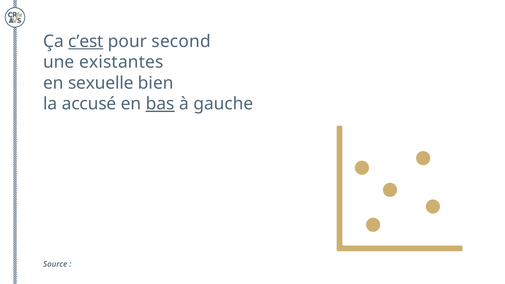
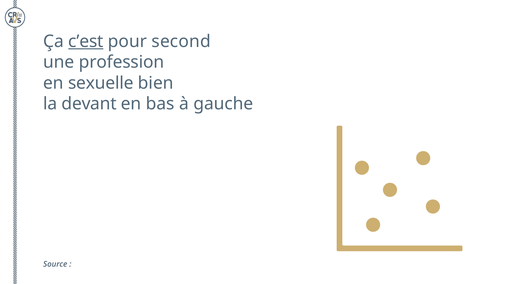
existantes: existantes -> profession (122, 62)
accusé: accusé -> devant (89, 104)
bas underline: present -> none (160, 104)
